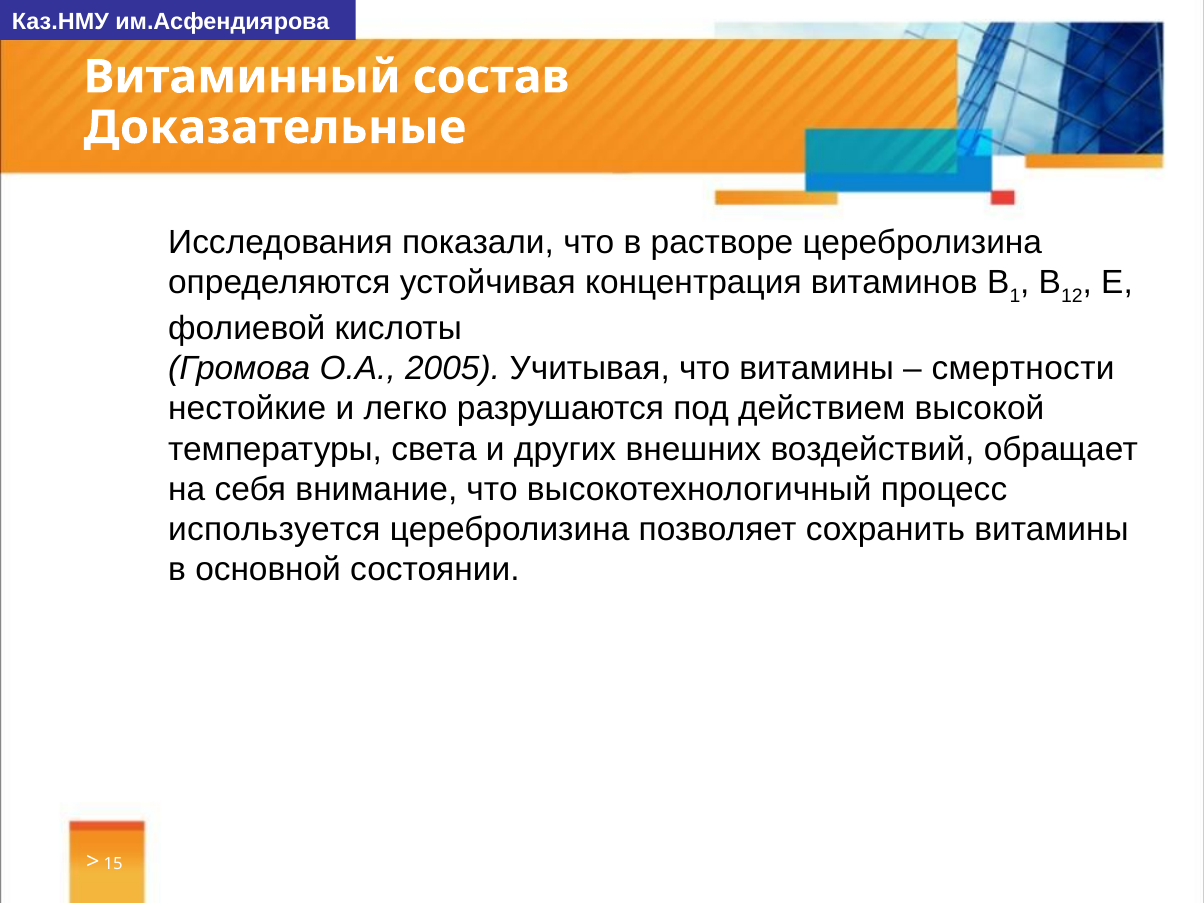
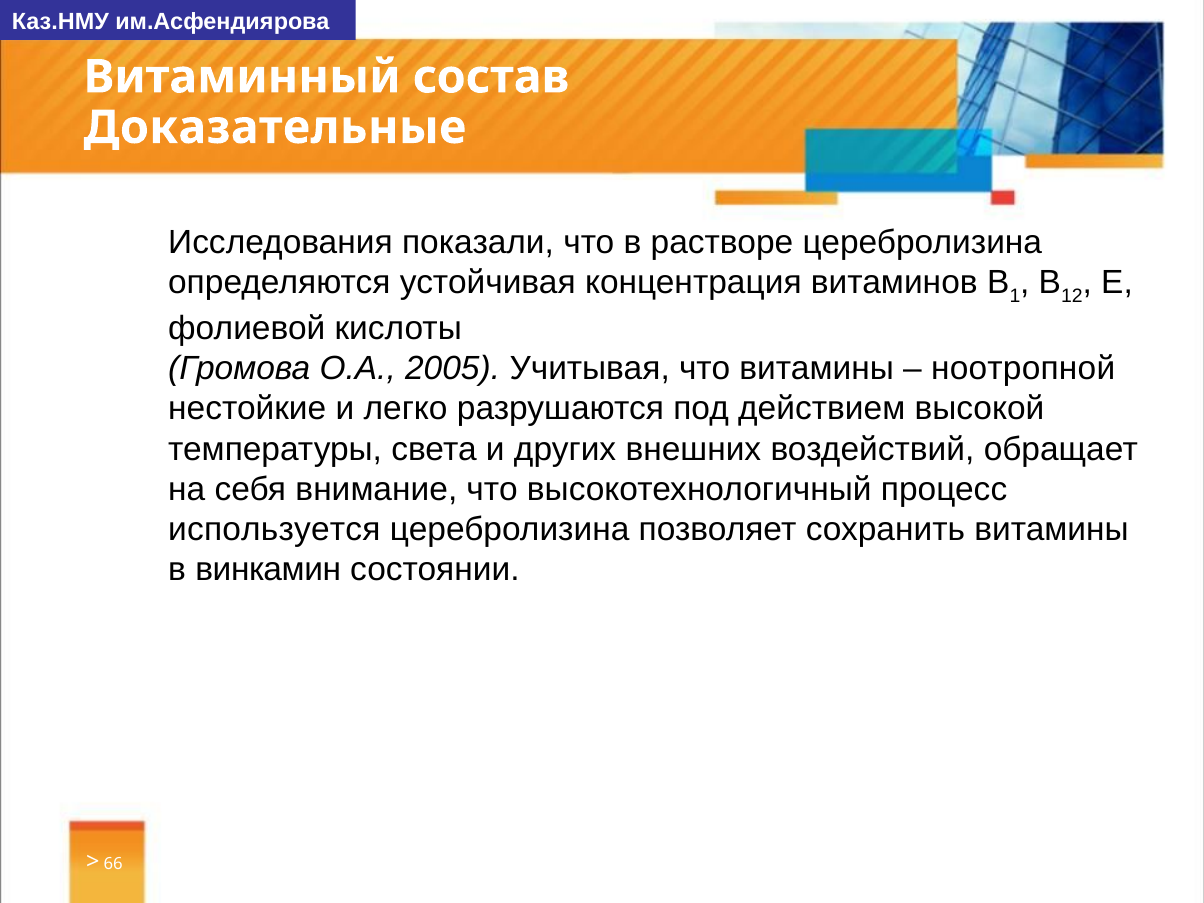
смертности: смертности -> ноотропной (1023, 369)
основной: основной -> винкамин (268, 569)
15: 15 -> 66 (113, 864)
